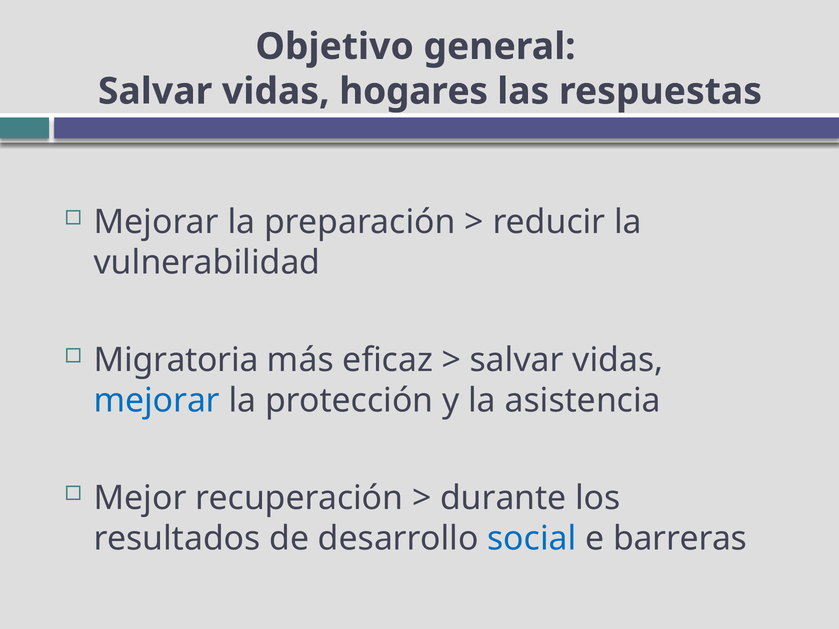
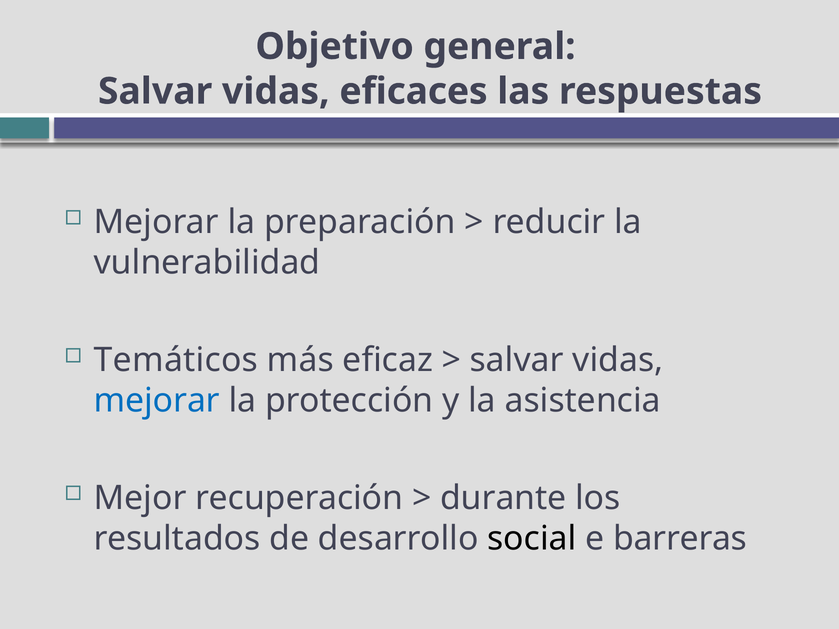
hogares: hogares -> eficaces (413, 91)
Migratoria: Migratoria -> Temáticos (176, 360)
social colour: blue -> black (532, 539)
